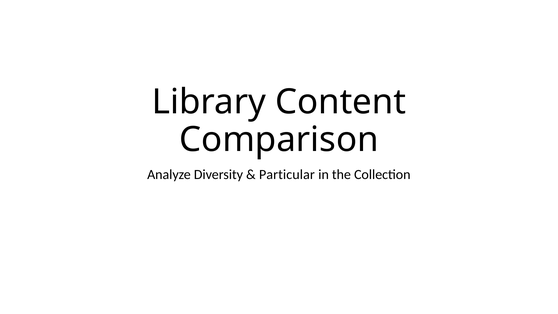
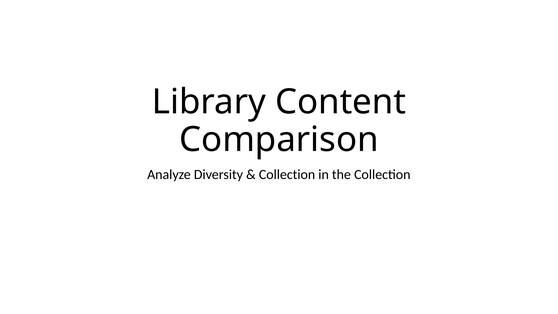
Particular: Particular -> Collection (287, 174)
